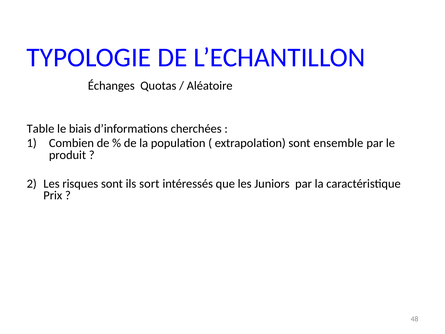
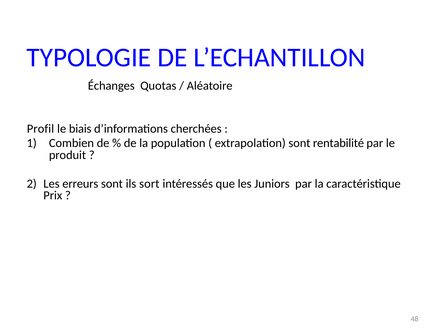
Table: Table -> Profil (40, 129)
ensemble: ensemble -> rentabilité (338, 143)
risques: risques -> erreurs (80, 184)
